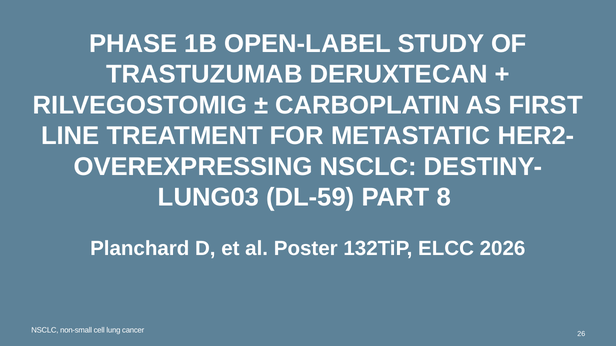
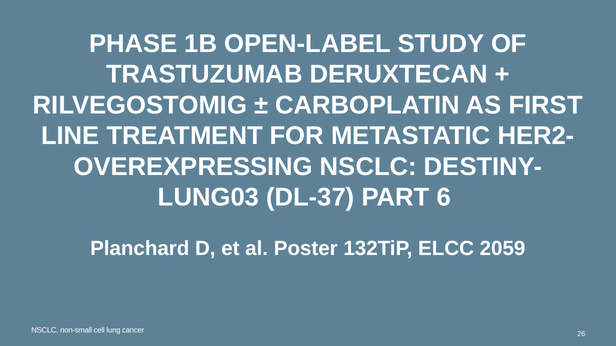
DL-59: DL-59 -> DL-37 (310, 198)
8: 8 -> 6 (444, 198)
2026: 2026 -> 2059 (503, 249)
